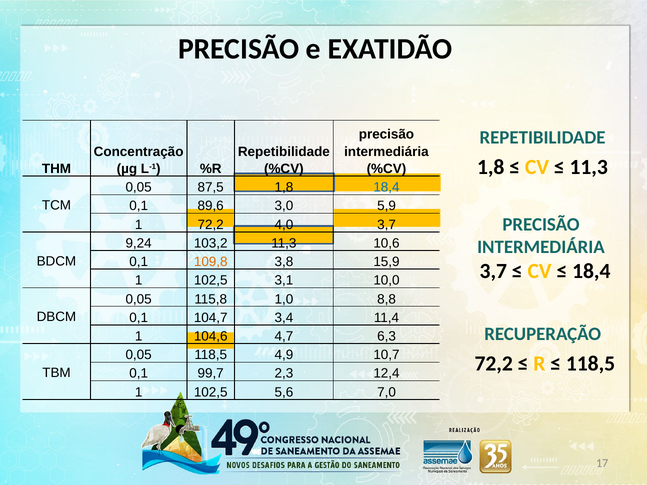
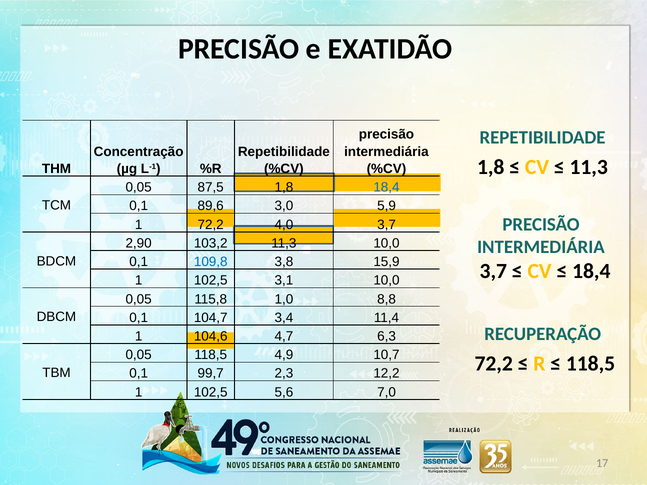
9,24: 9,24 -> 2,90 (139, 243)
11,3 10,6: 10,6 -> 10,0 (386, 243)
109,8 colour: orange -> blue (211, 262)
12,4: 12,4 -> 12,2 (386, 374)
